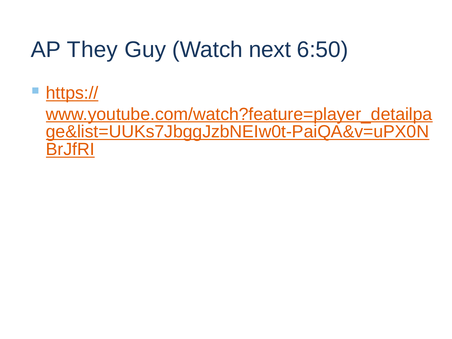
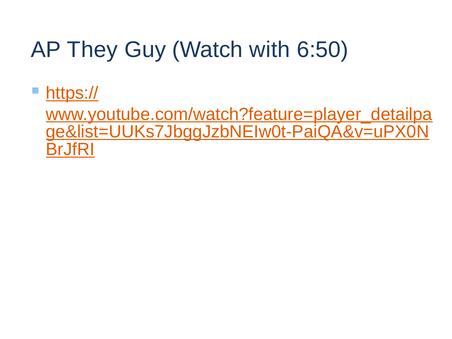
next: next -> with (270, 50)
